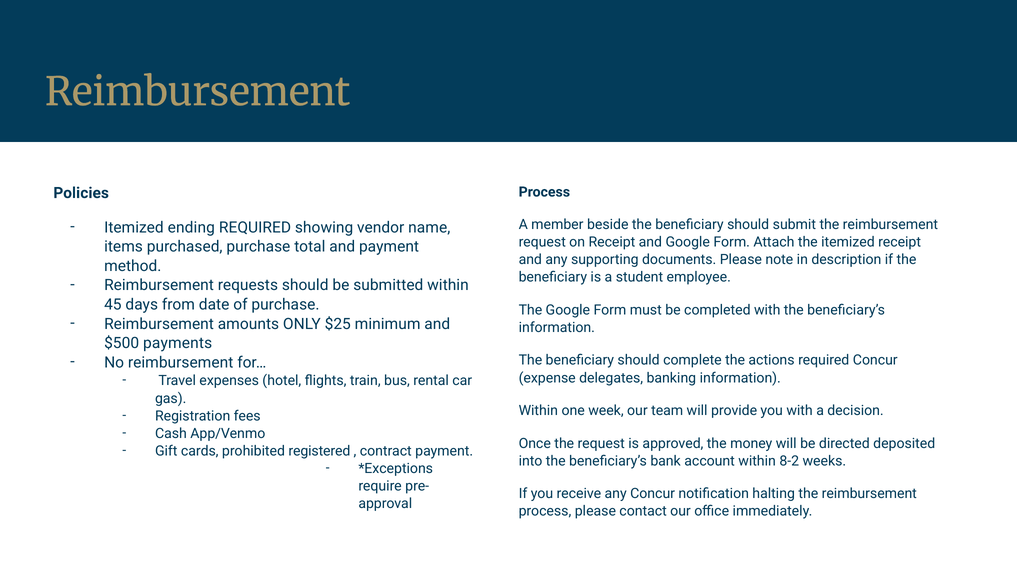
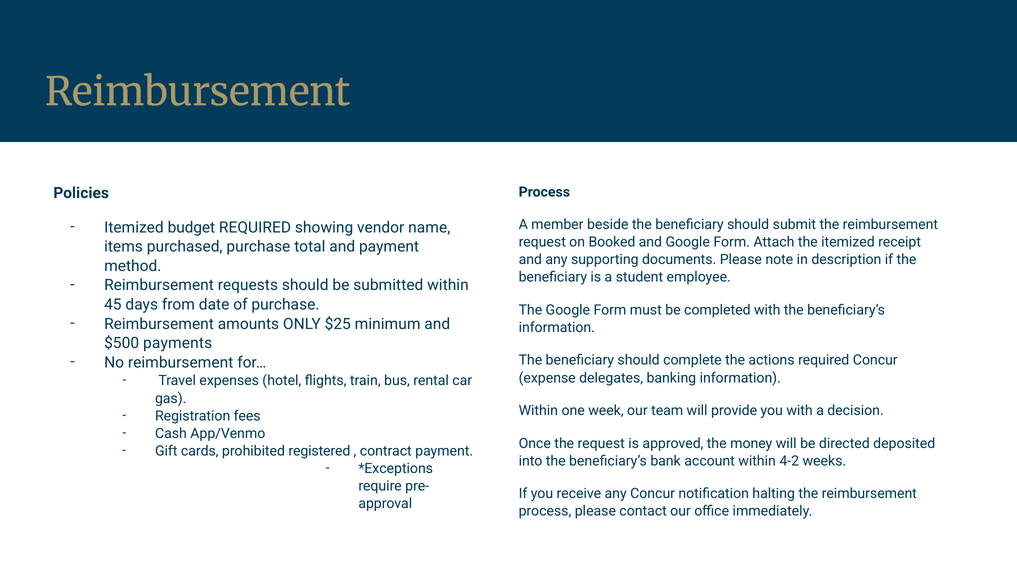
ending: ending -> budget (191, 228)
on Receipt: Receipt -> Booked (612, 242)
8-2: 8-2 -> 4-2 (789, 461)
